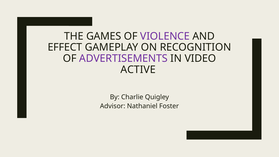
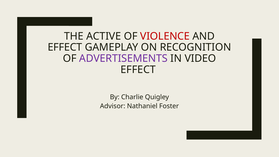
GAMES: GAMES -> ACTIVE (104, 36)
VIOLENCE colour: purple -> red (165, 36)
ACTIVE: ACTIVE -> EFFECT (138, 70)
